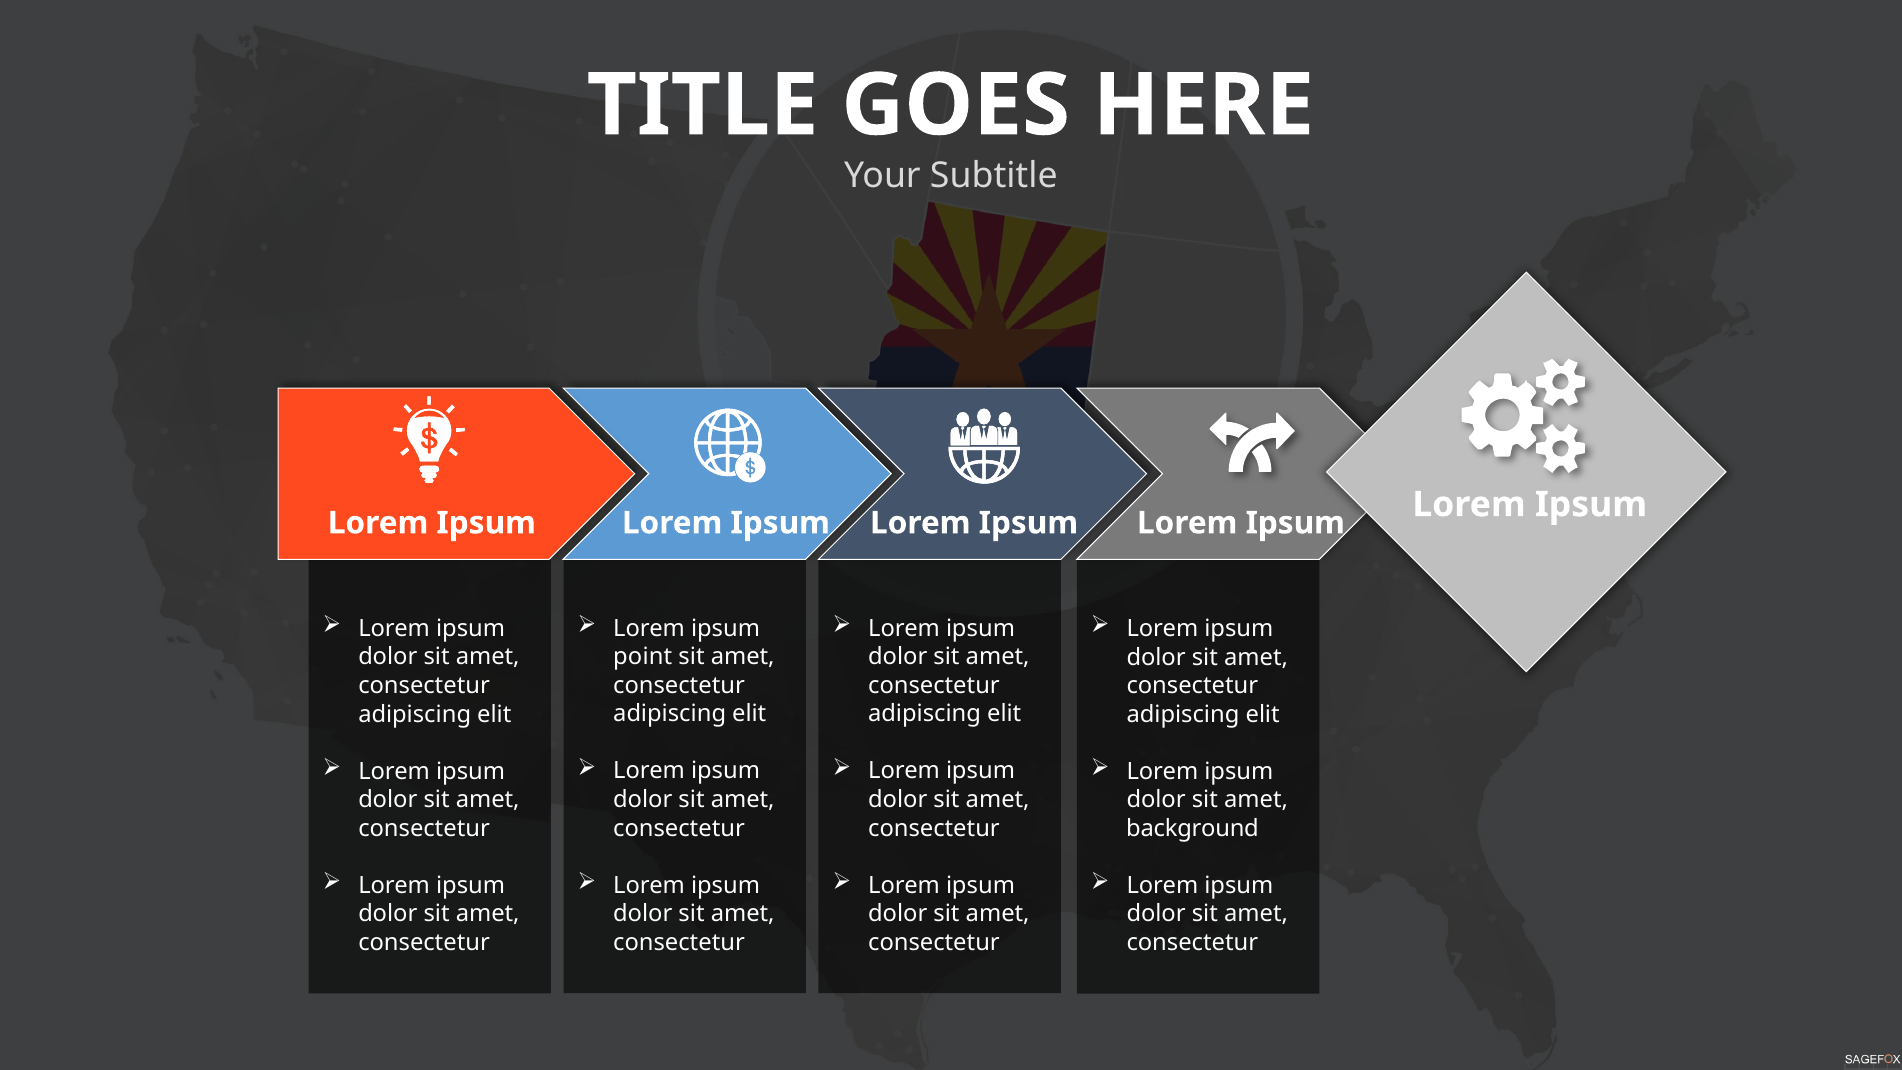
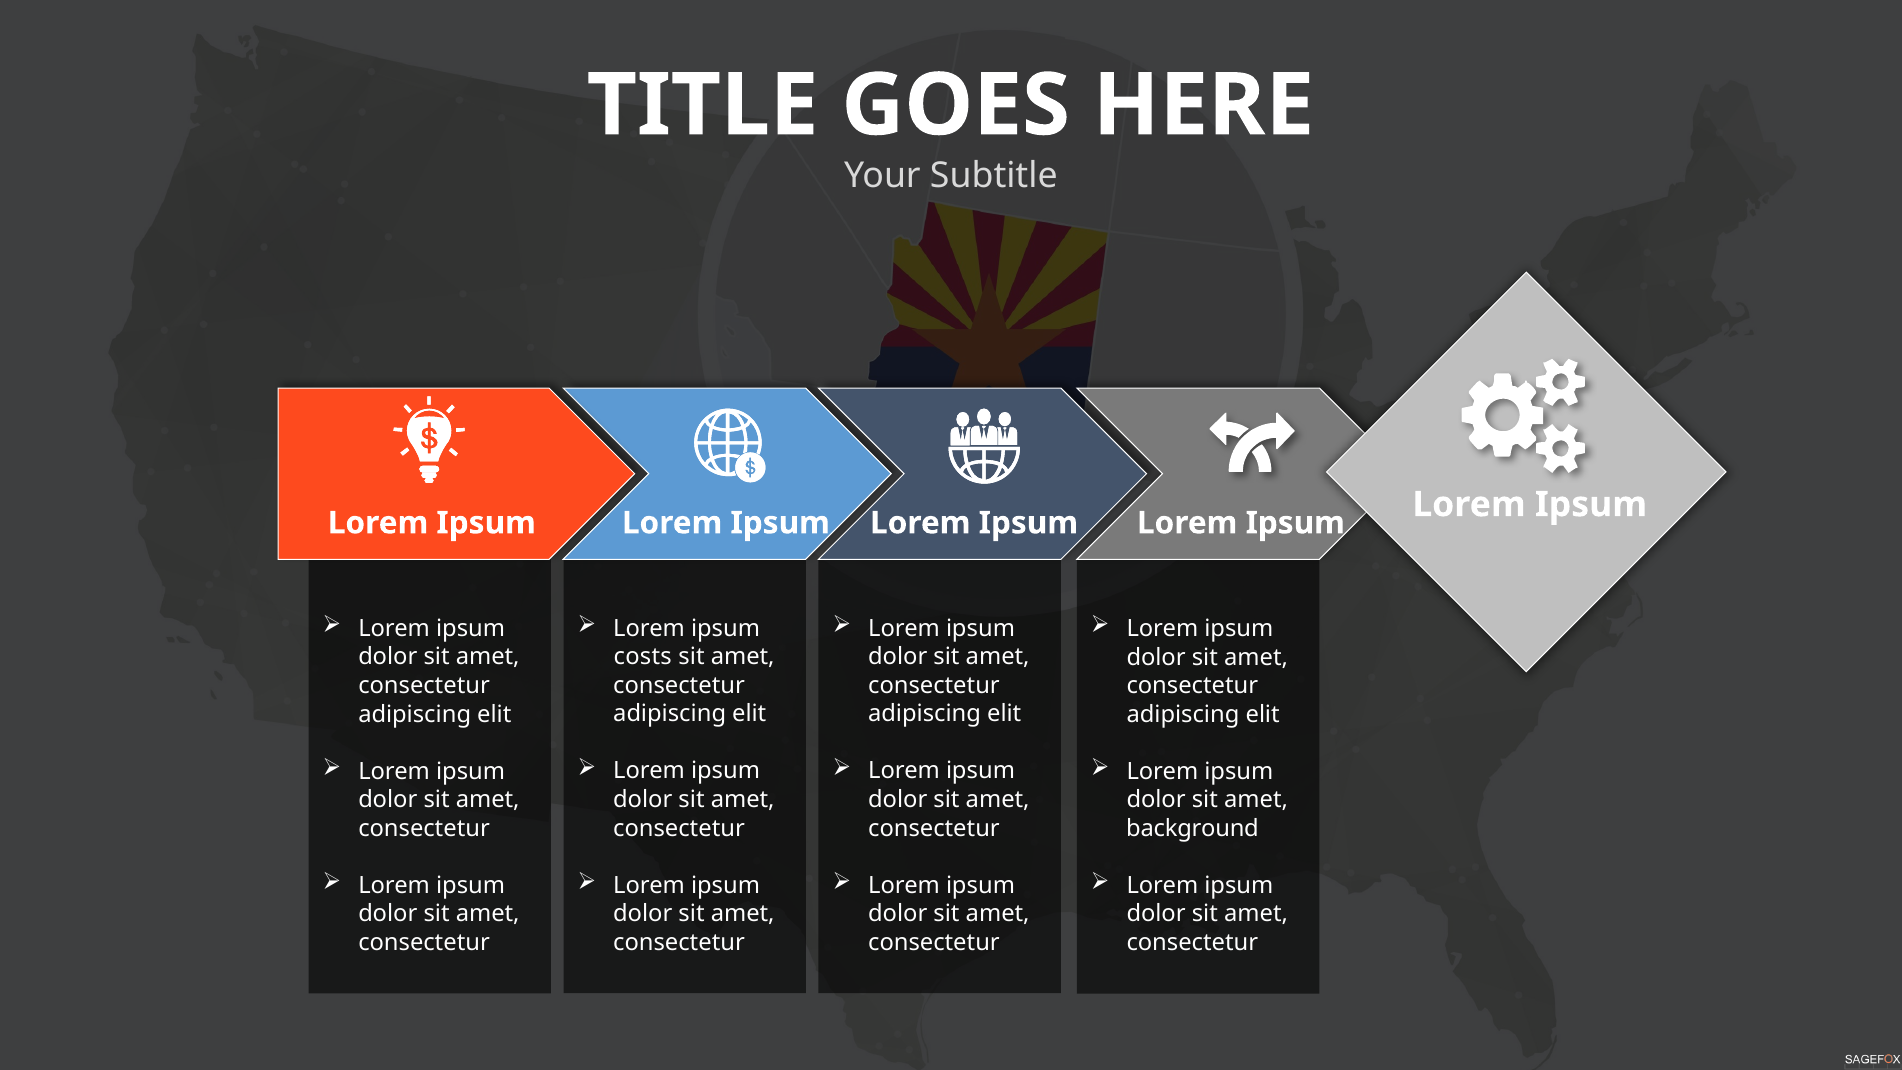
point: point -> costs (643, 657)
